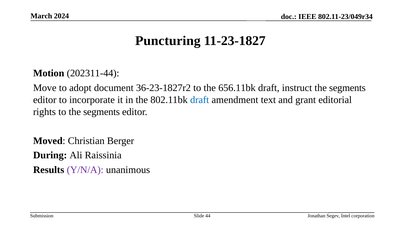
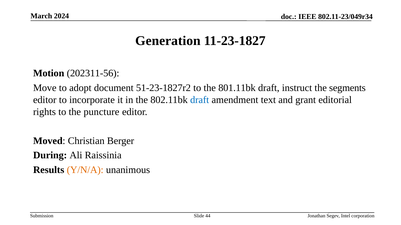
Puncturing: Puncturing -> Generation (168, 41)
202311-44: 202311-44 -> 202311-56 (93, 73)
36-23-1827r2: 36-23-1827r2 -> 51-23-1827r2 (163, 88)
656.11bk: 656.11bk -> 801.11bk (237, 88)
to the segments: segments -> puncture (101, 112)
Y/N/A colour: purple -> orange (85, 170)
